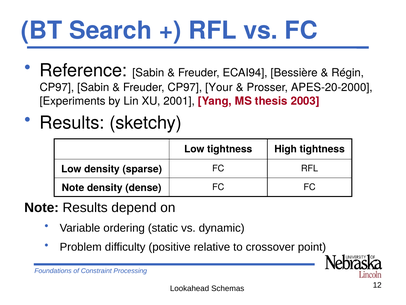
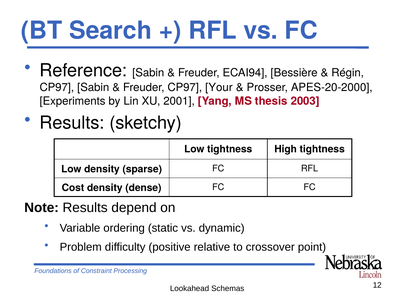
Note: Note -> Cost (73, 188)
